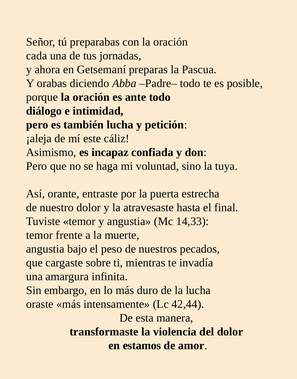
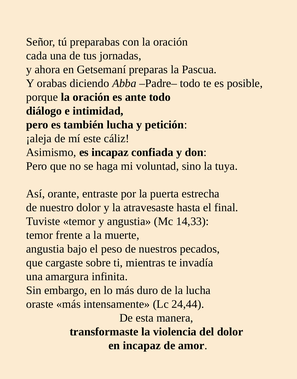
42,44: 42,44 -> 24,44 (188, 304)
en estamos: estamos -> incapaz (142, 345)
